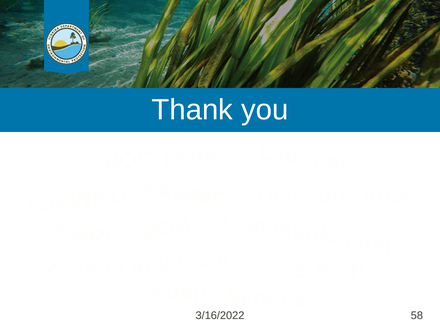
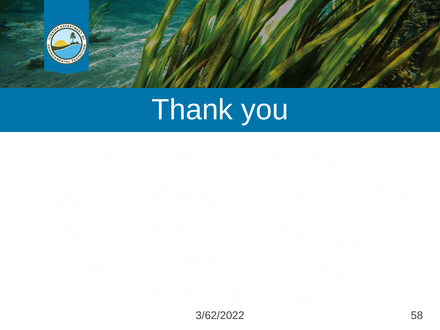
3/16/2022: 3/16/2022 -> 3/62/2022 (220, 315)
